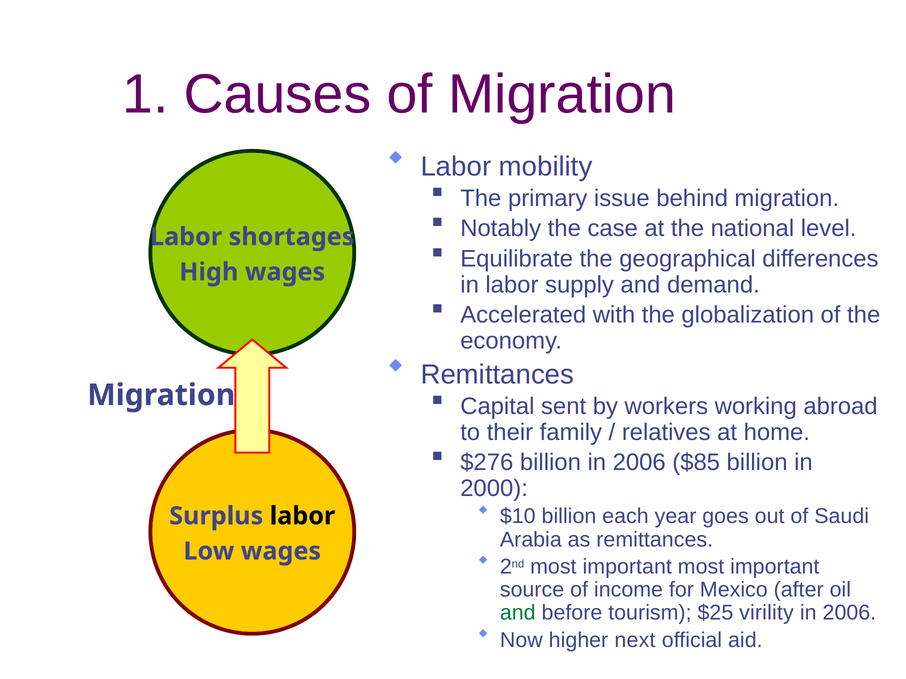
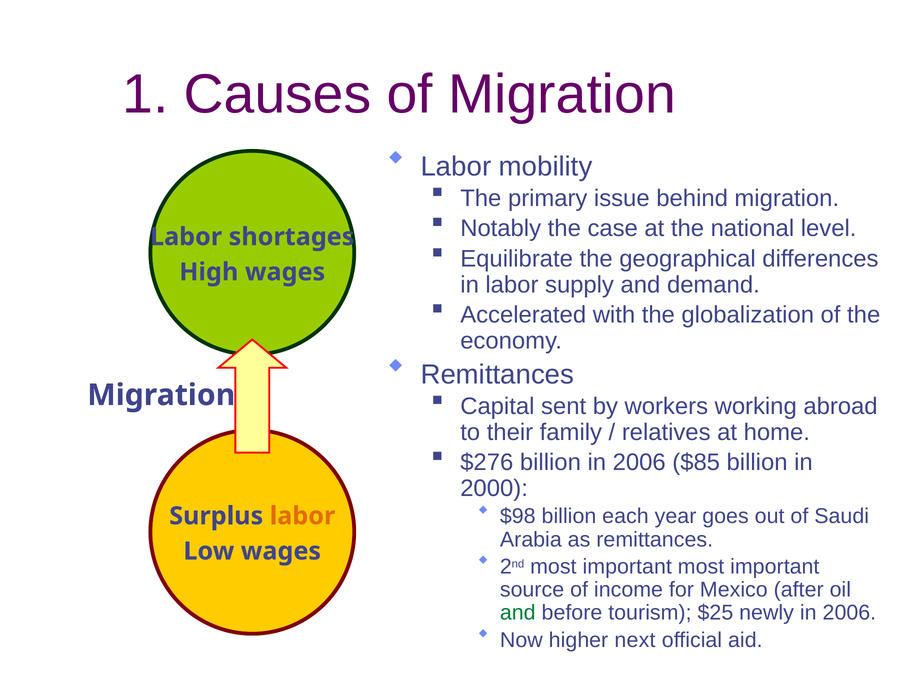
$10: $10 -> $98 (518, 517)
labor colour: black -> orange (303, 516)
virility: virility -> newly (767, 613)
